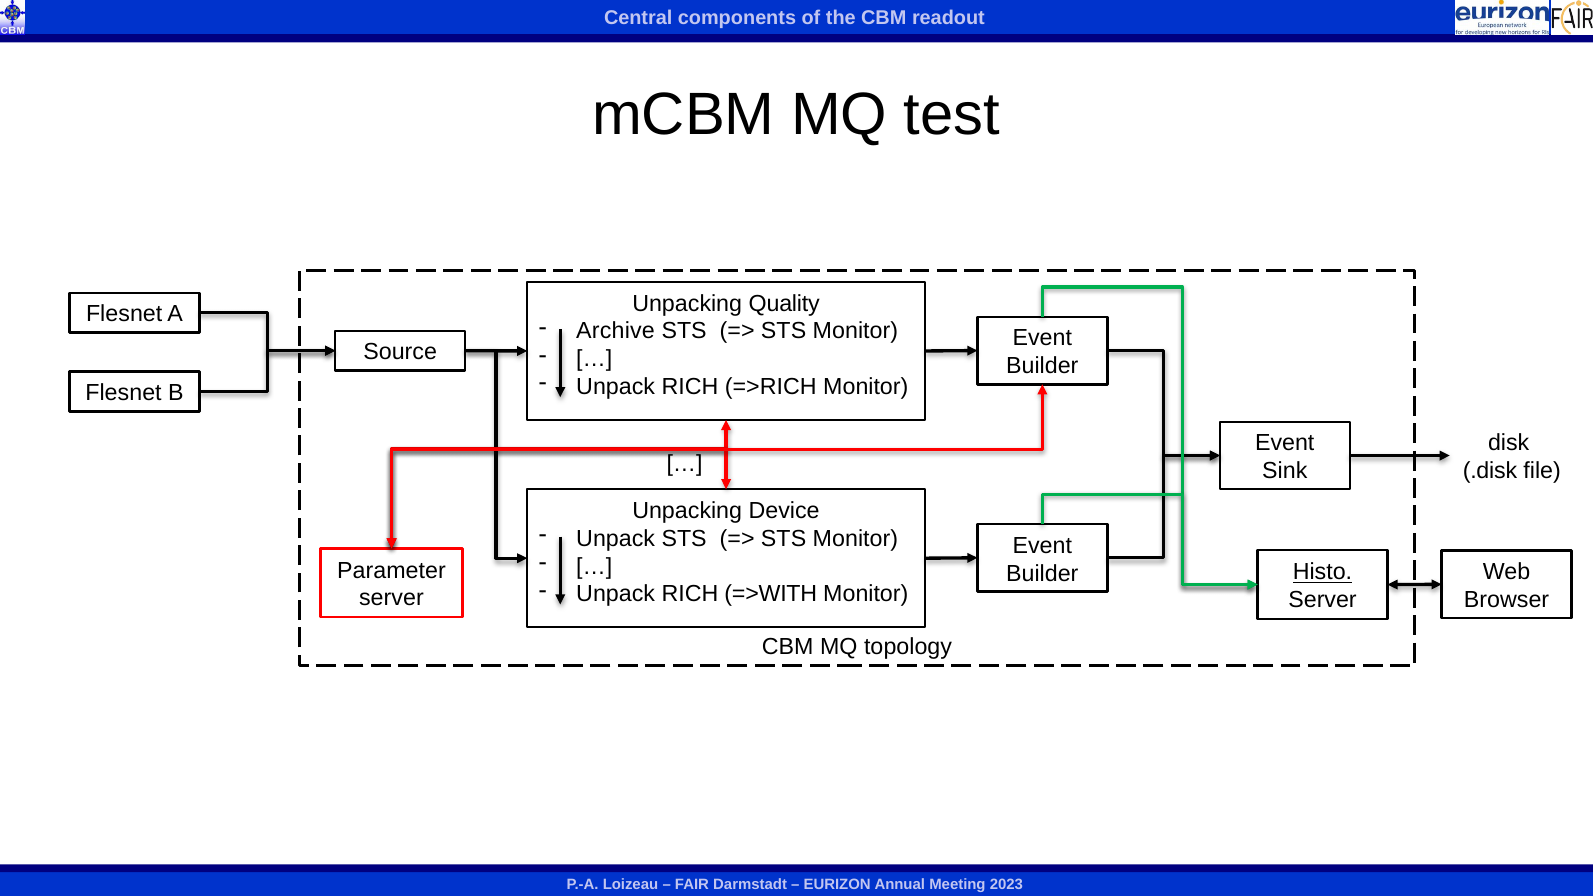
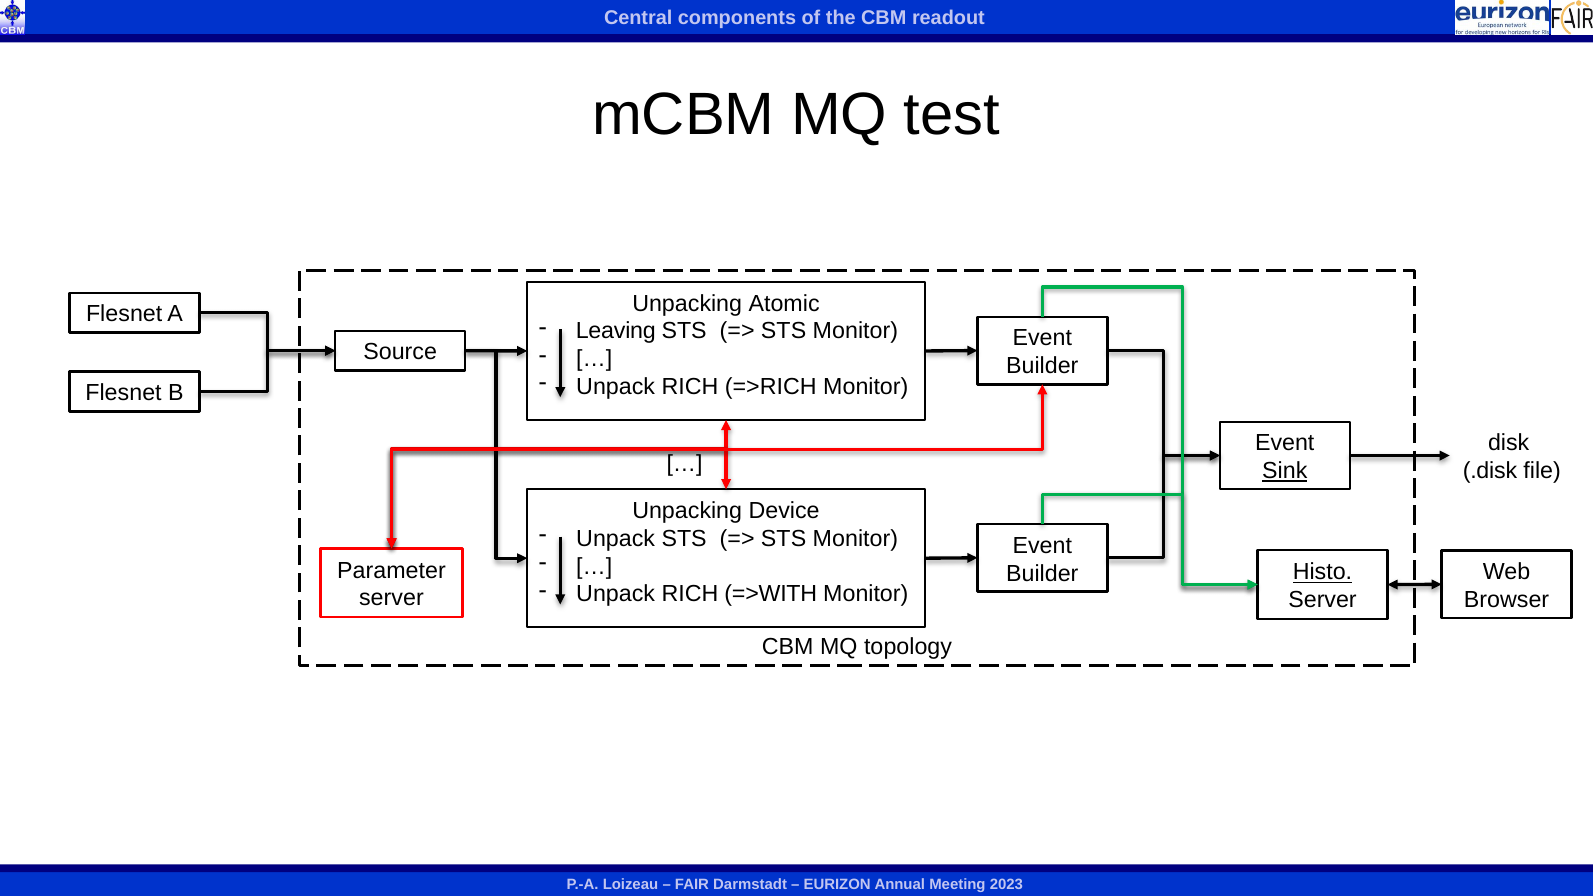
Quality: Quality -> Atomic (784, 303)
Archive: Archive -> Leaving (616, 331)
Sink underline: none -> present (1285, 471)
